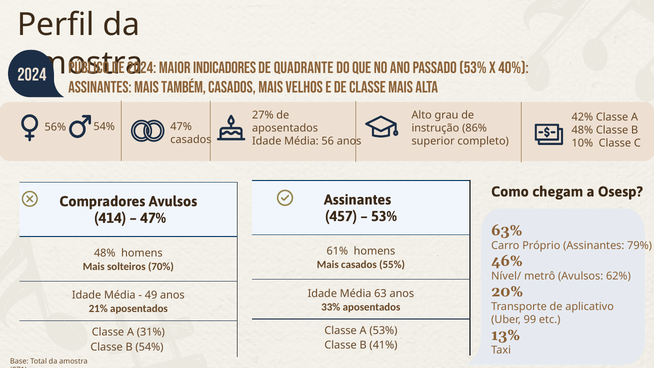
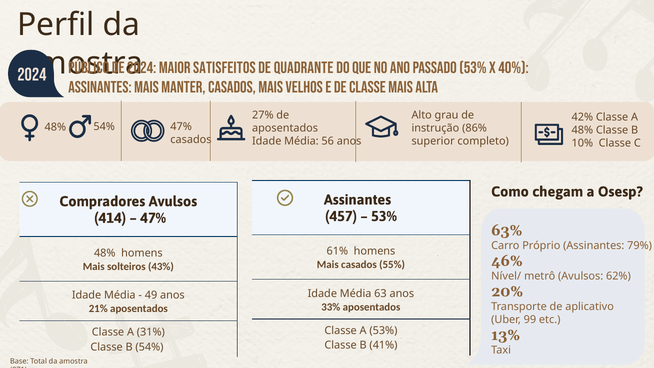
indicadores: indicadores -> satisfeitos (224, 68)
também: também -> manter (183, 87)
56%: 56% -> 48% (55, 127)
70%: 70% -> 43% (161, 267)
